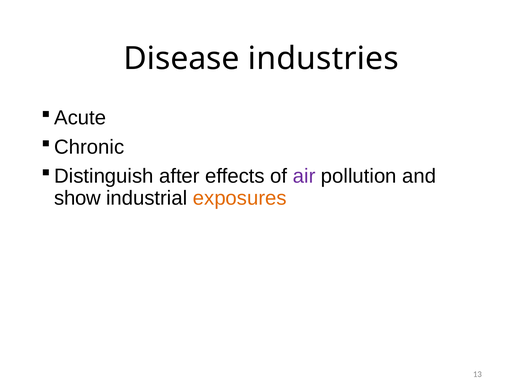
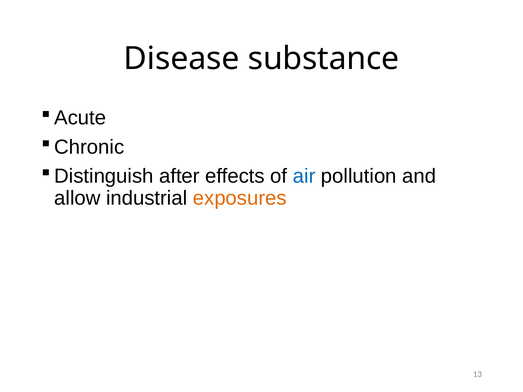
industries: industries -> substance (324, 59)
air colour: purple -> blue (304, 176)
show: show -> allow (77, 198)
